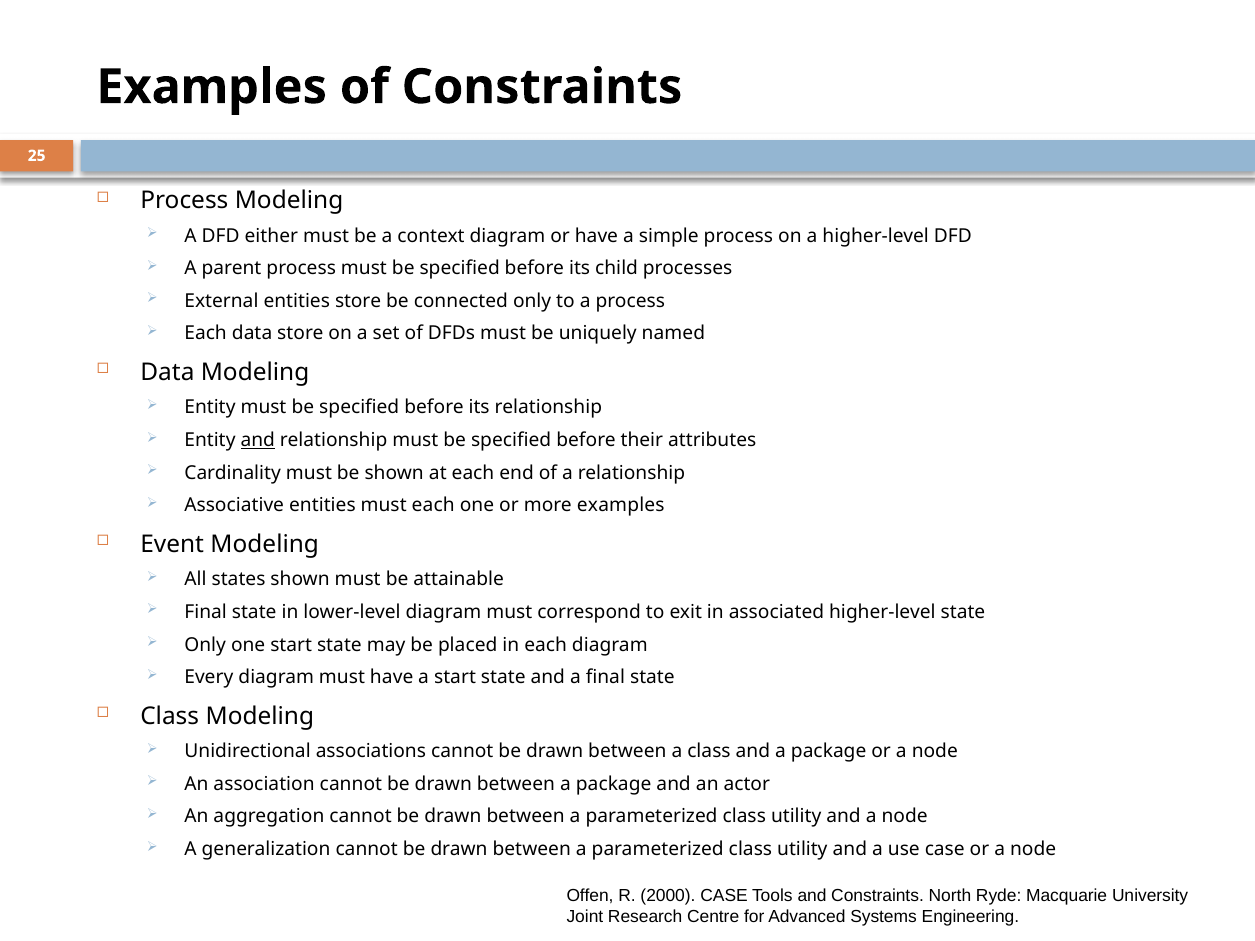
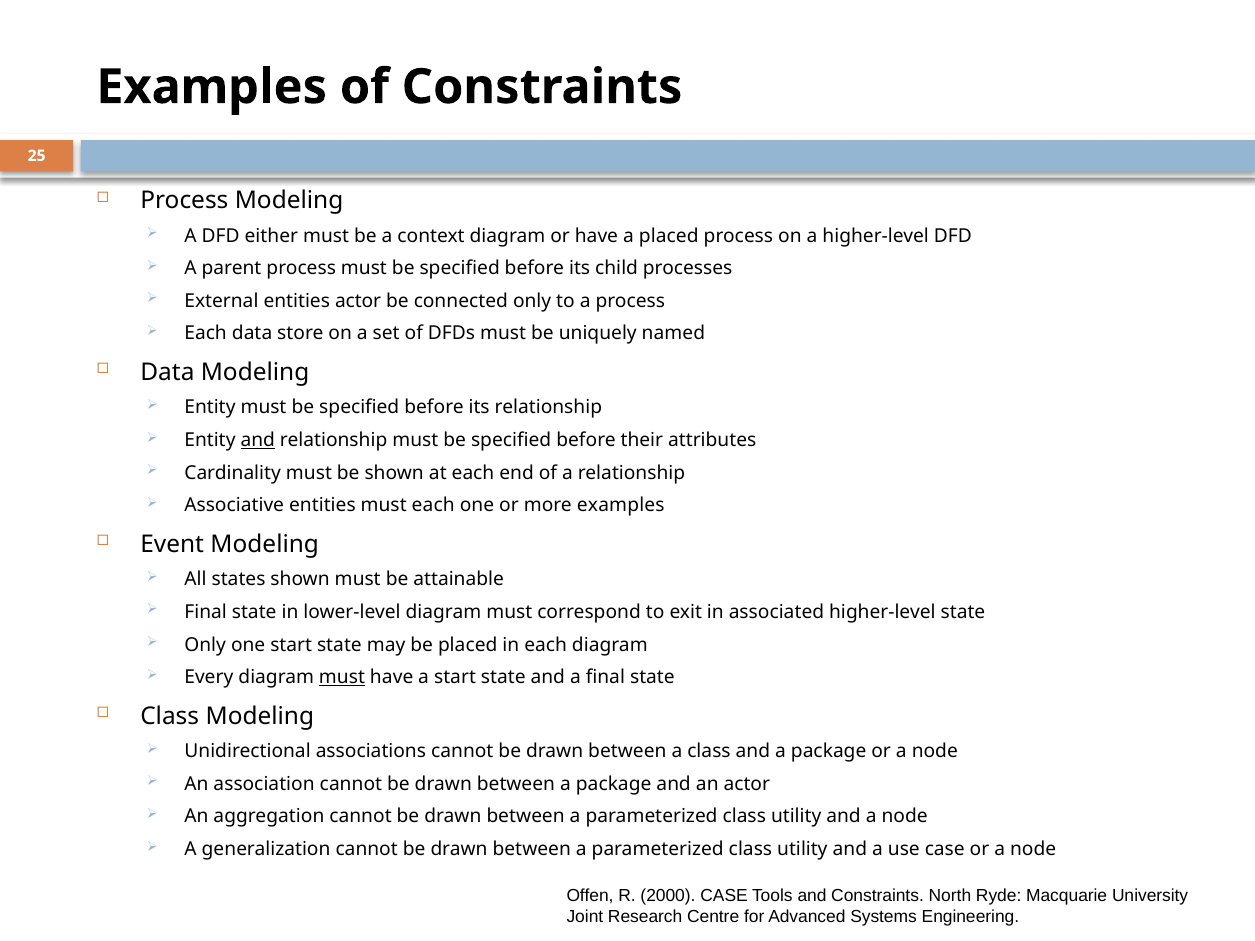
a simple: simple -> placed (669, 236)
entities store: store -> actor (358, 301)
must underline: none -> present (342, 678)
